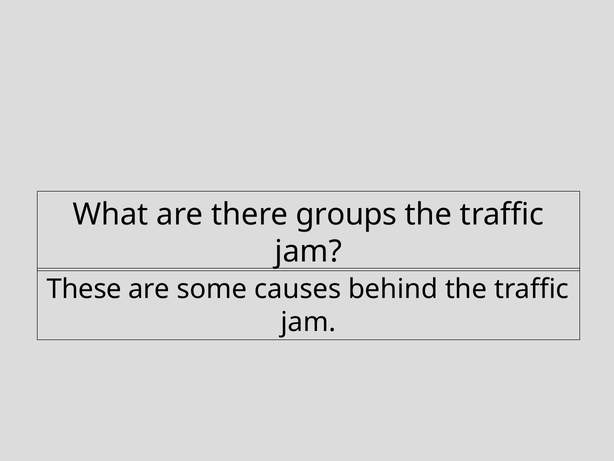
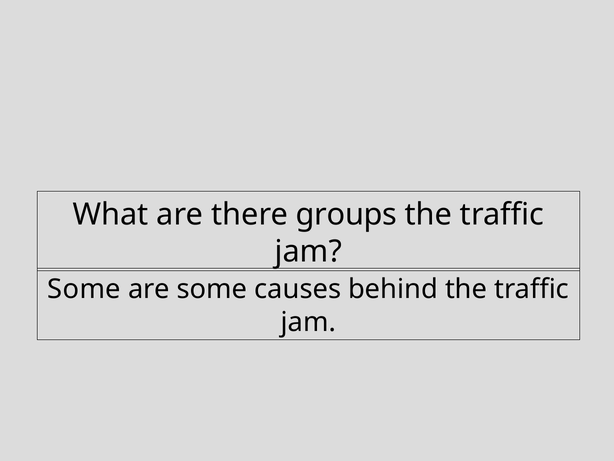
These: These -> Some (84, 289)
